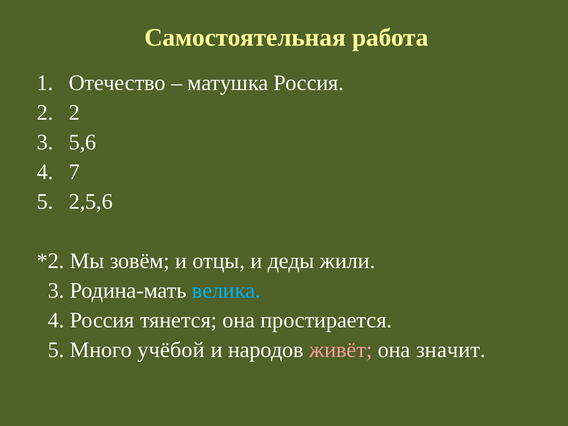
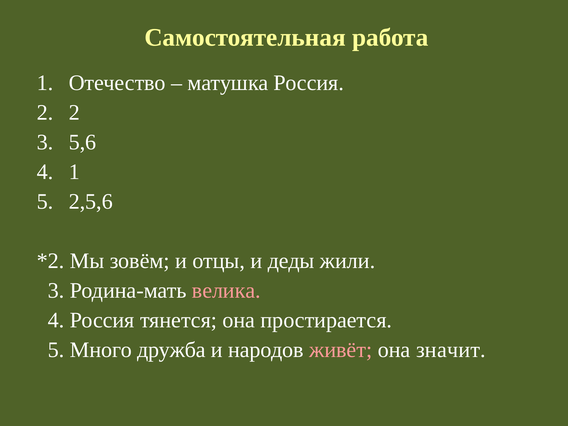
4 7: 7 -> 1 (74, 172)
велика colour: light blue -> pink (226, 291)
учёбой: учёбой -> дружба (171, 350)
